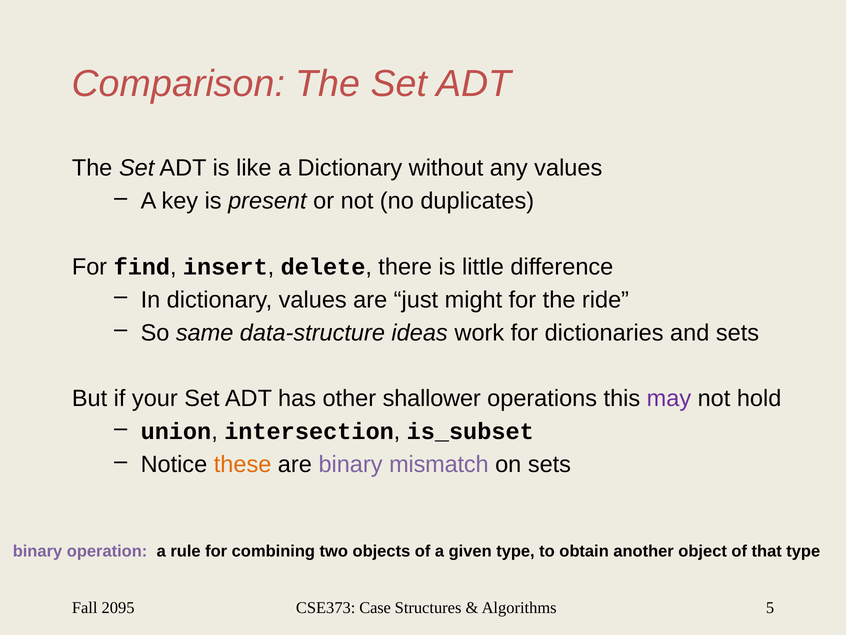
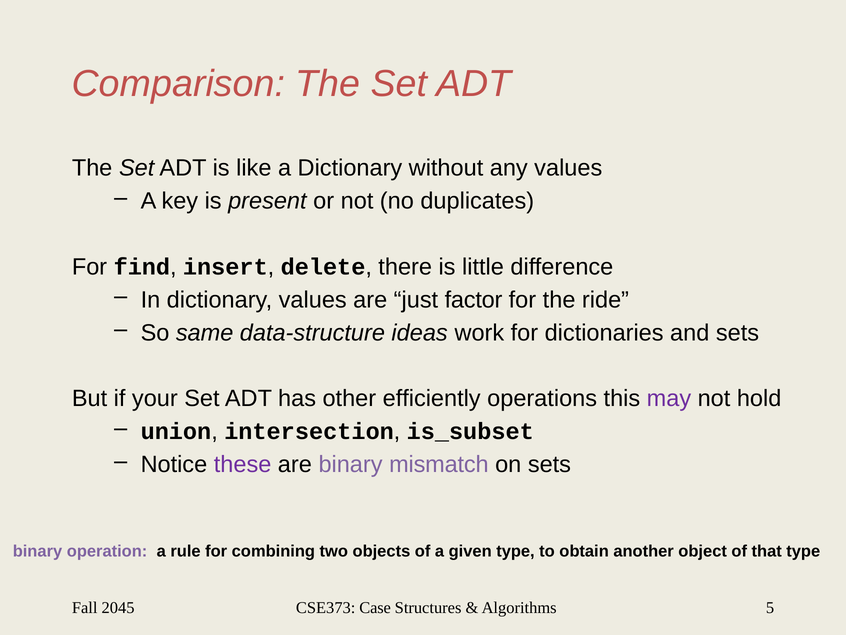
might: might -> factor (474, 300)
shallower: shallower -> efficiently (432, 398)
these colour: orange -> purple (243, 464)
2095: 2095 -> 2045 (118, 607)
